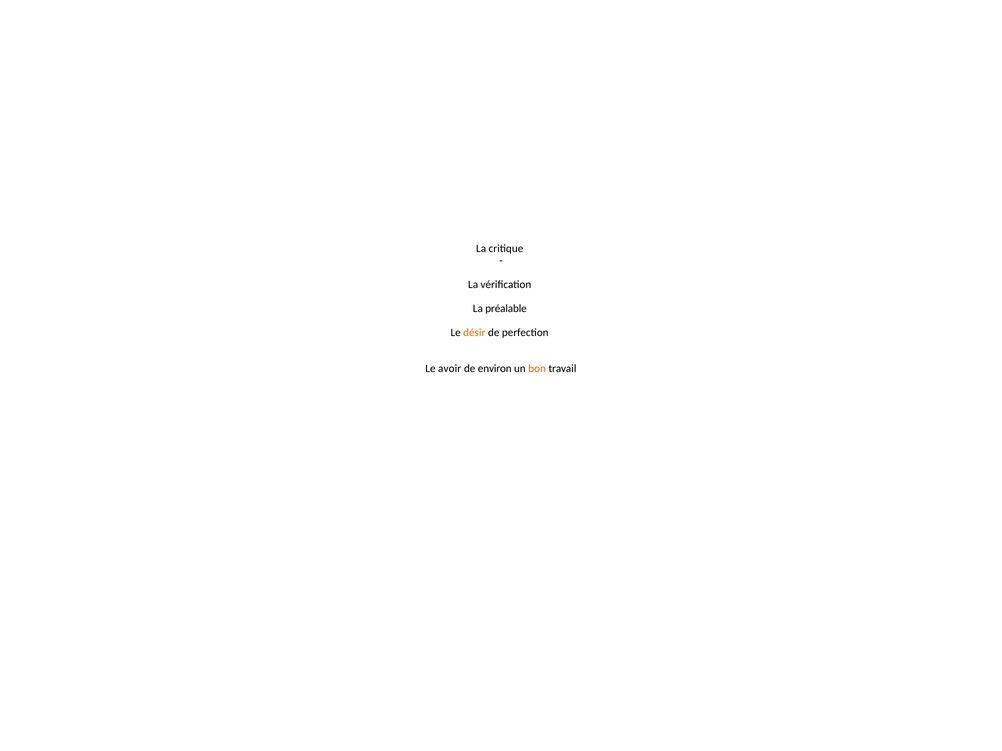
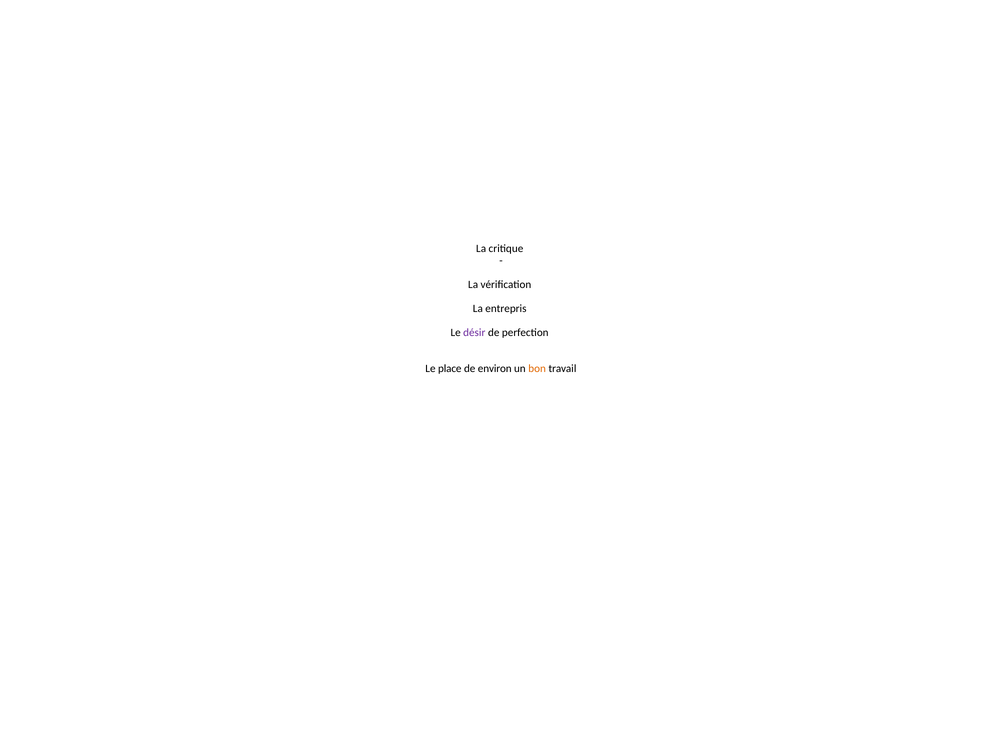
préalable: préalable -> entrepris (506, 309)
désir colour: orange -> purple (474, 333)
avoir: avoir -> place (450, 369)
